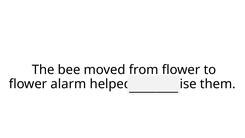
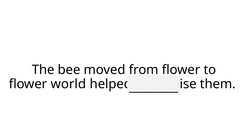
alarm: alarm -> world (68, 84)
